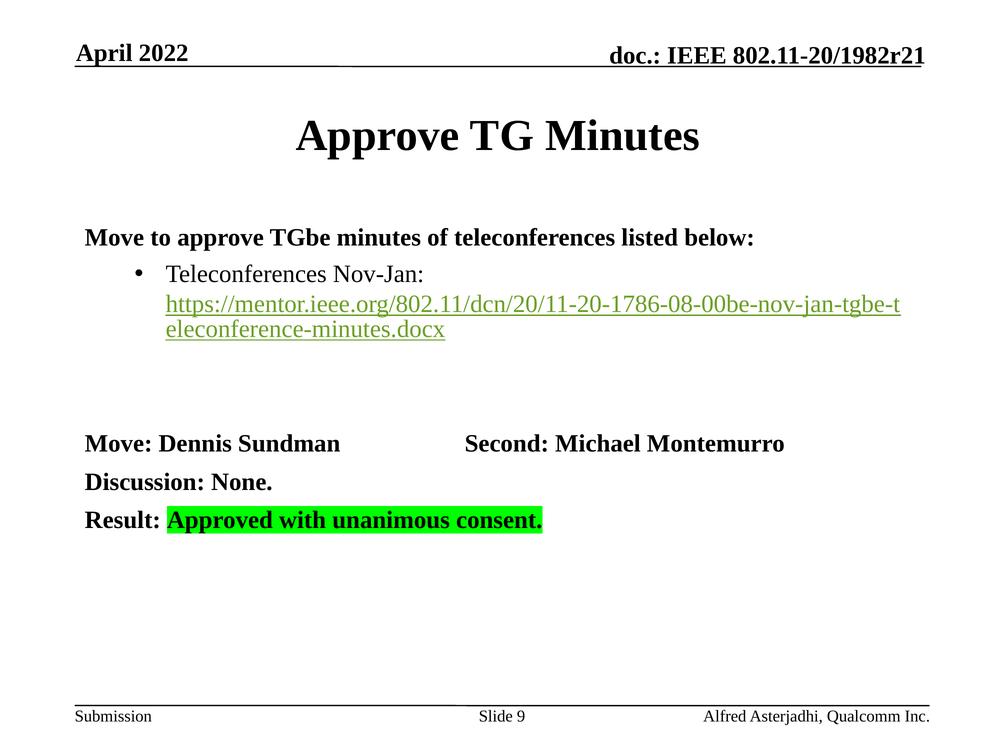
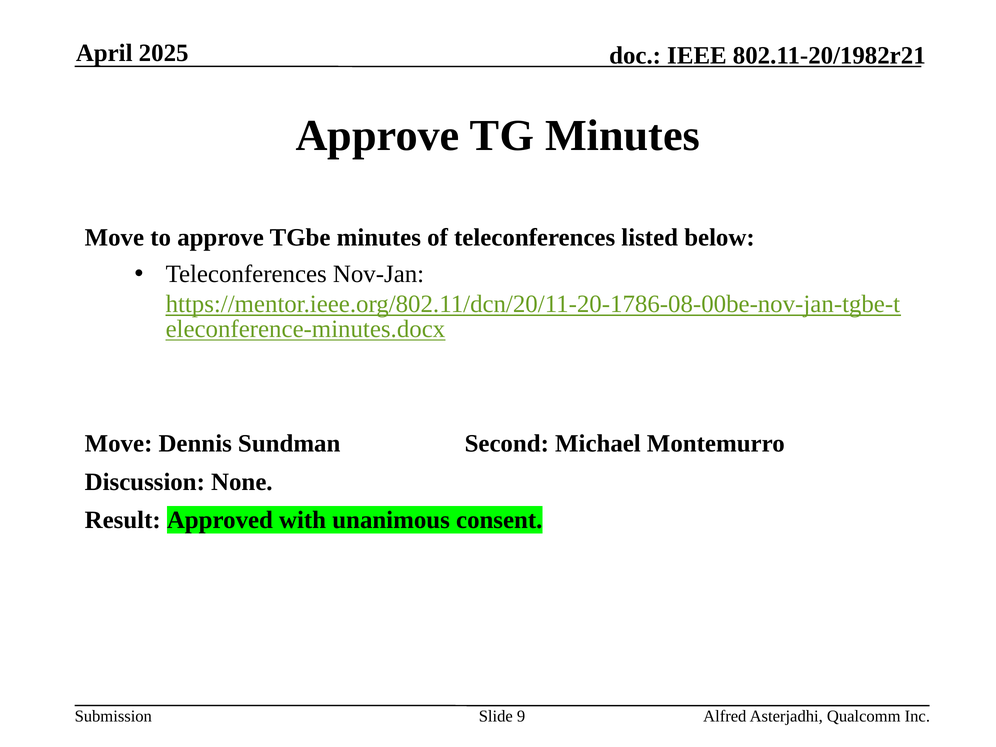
2022: 2022 -> 2025 (164, 53)
